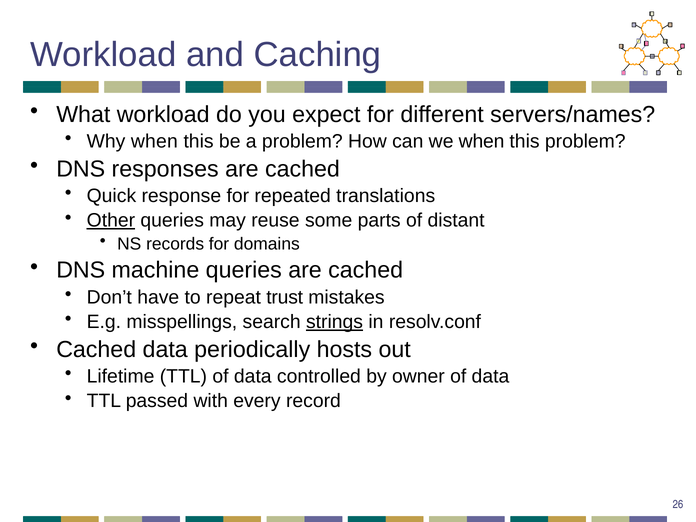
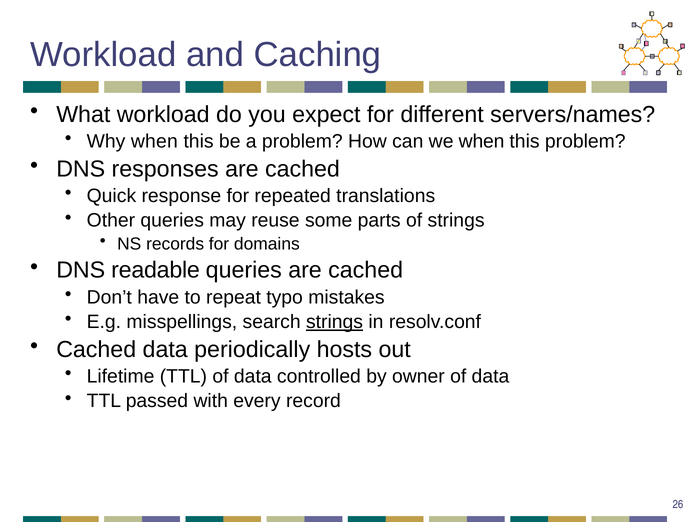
Other underline: present -> none (111, 220)
of distant: distant -> strings (456, 220)
machine: machine -> readable (156, 270)
trust: trust -> typo (285, 297)
